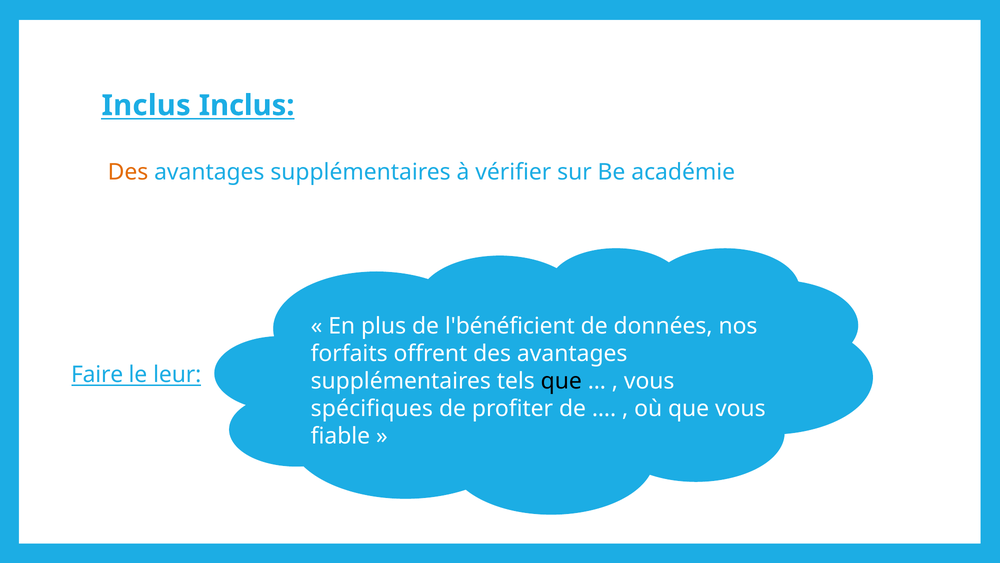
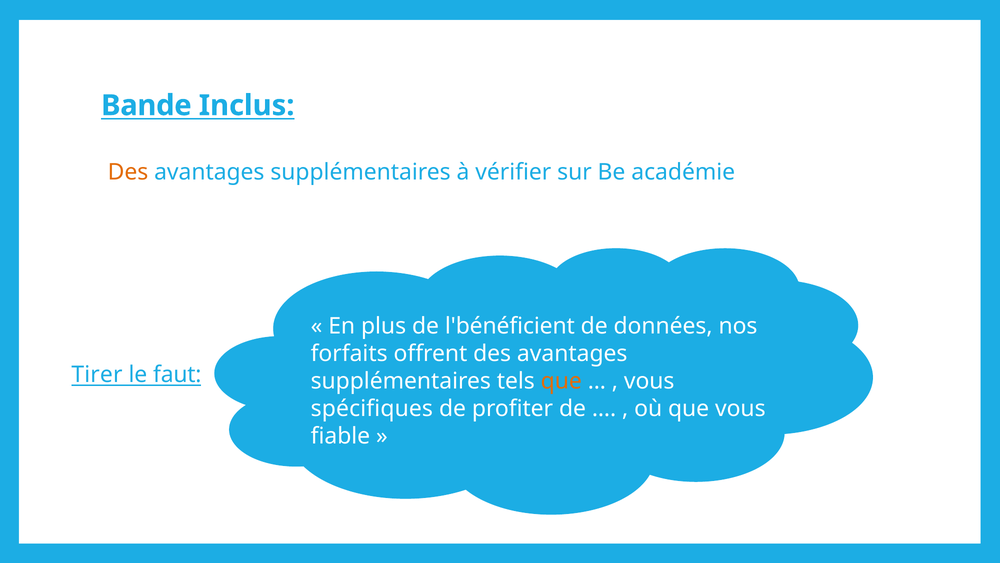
Inclus: Inclus -> Bande (146, 105)
Faire: Faire -> Tirer (97, 374)
leur: leur -> faut (177, 374)
que colour: black -> orange (561, 381)
